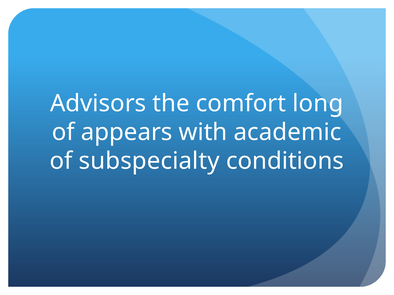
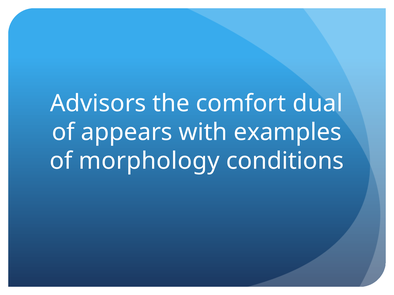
long: long -> dual (318, 104)
academic: academic -> examples (288, 132)
subspecialty: subspecialty -> morphology (149, 161)
